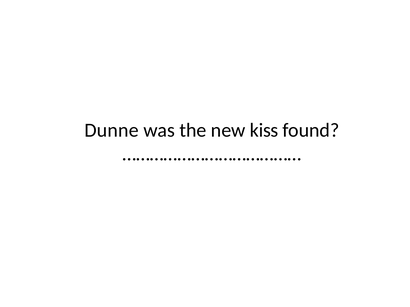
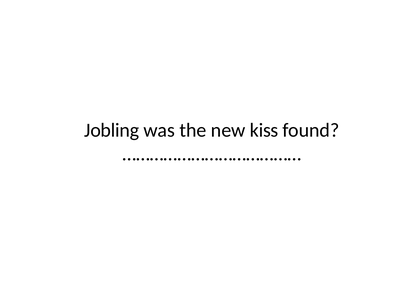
Dunne: Dunne -> Jobling (112, 130)
